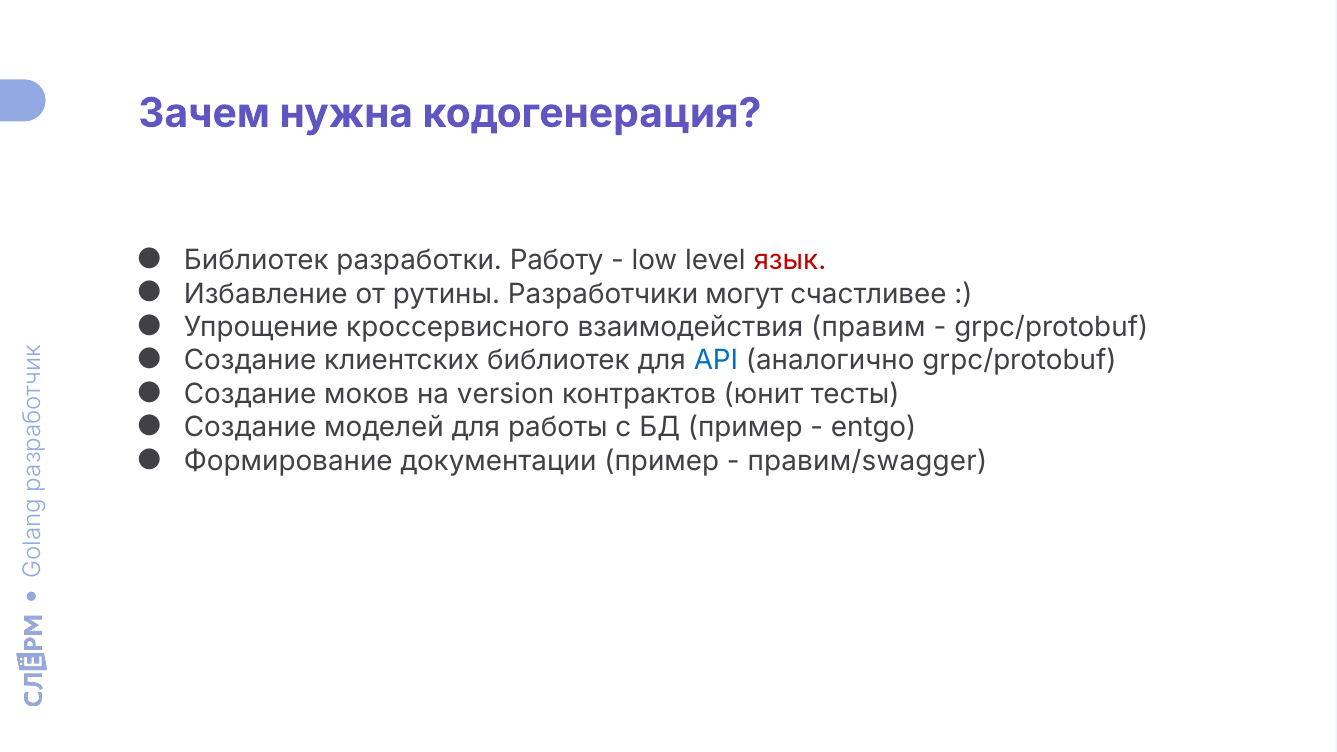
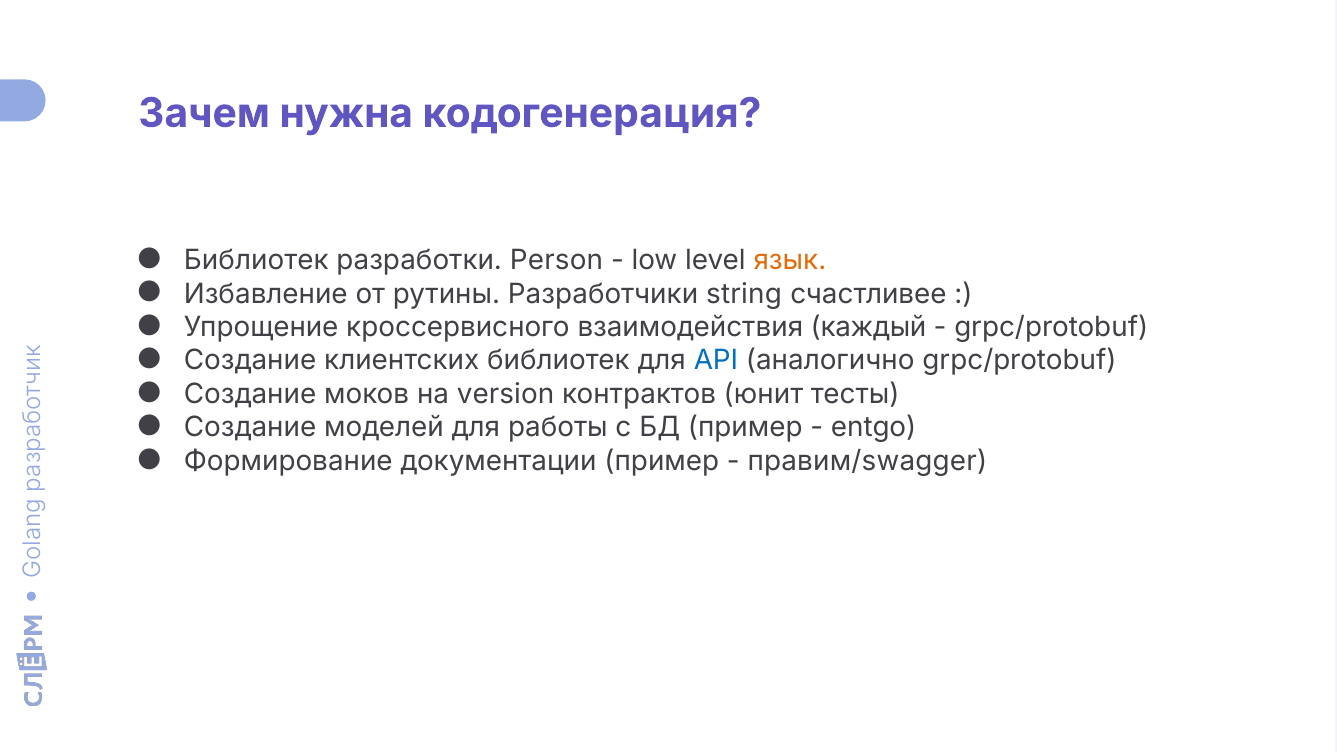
Работу: Работу -> Person (557, 260)
язык colour: red -> orange (790, 260)
могут: могут -> string (744, 294)
правим: правим -> каждый (869, 327)
